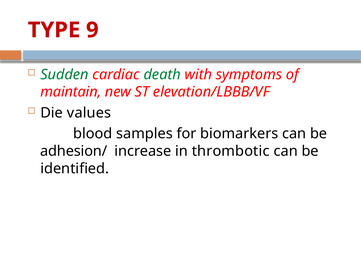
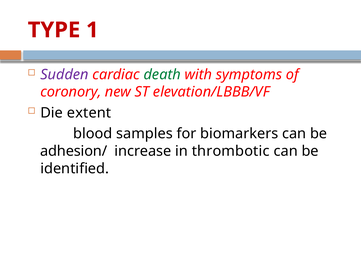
9: 9 -> 1 (92, 30)
Sudden colour: green -> purple (65, 75)
maintain: maintain -> coronory (71, 92)
values: values -> extent (89, 113)
